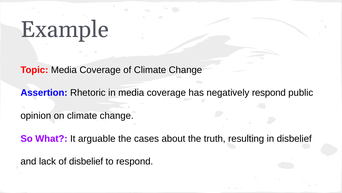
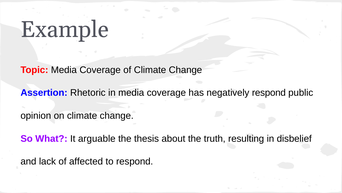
cases: cases -> thesis (147, 138)
of disbelief: disbelief -> affected (86, 161)
